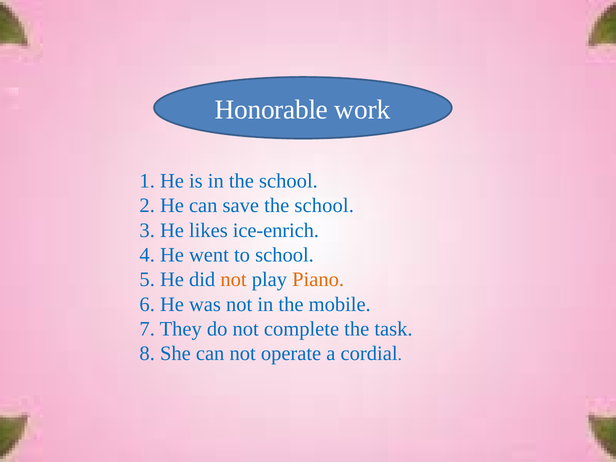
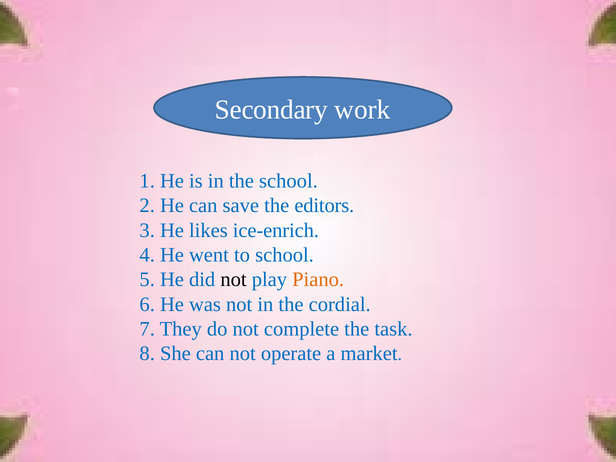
Honorable: Honorable -> Secondary (271, 110)
save the school: school -> editors (324, 206)
not colour: orange -> black (234, 280)
mobile: mobile -> cordial (340, 304)
cordial: cordial -> market (369, 354)
